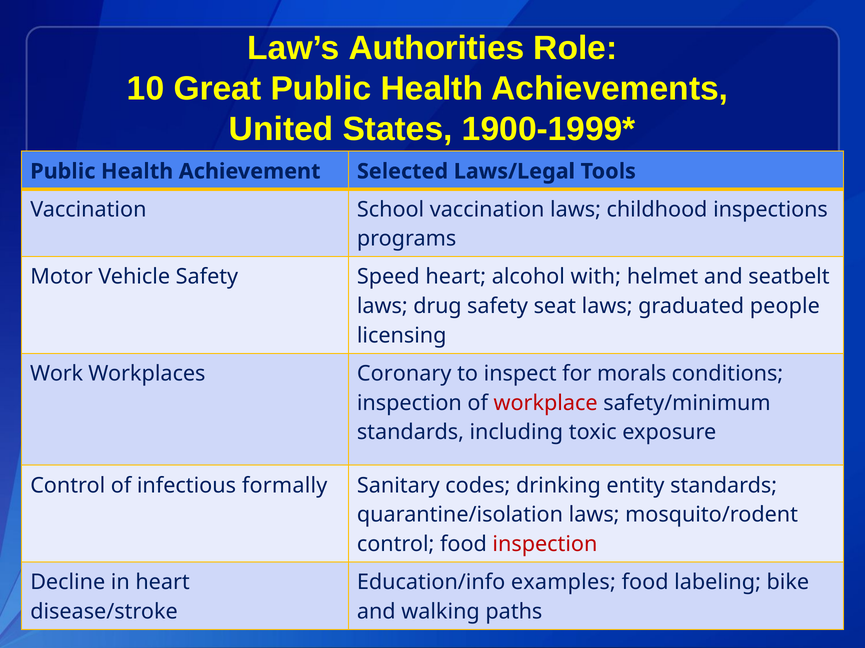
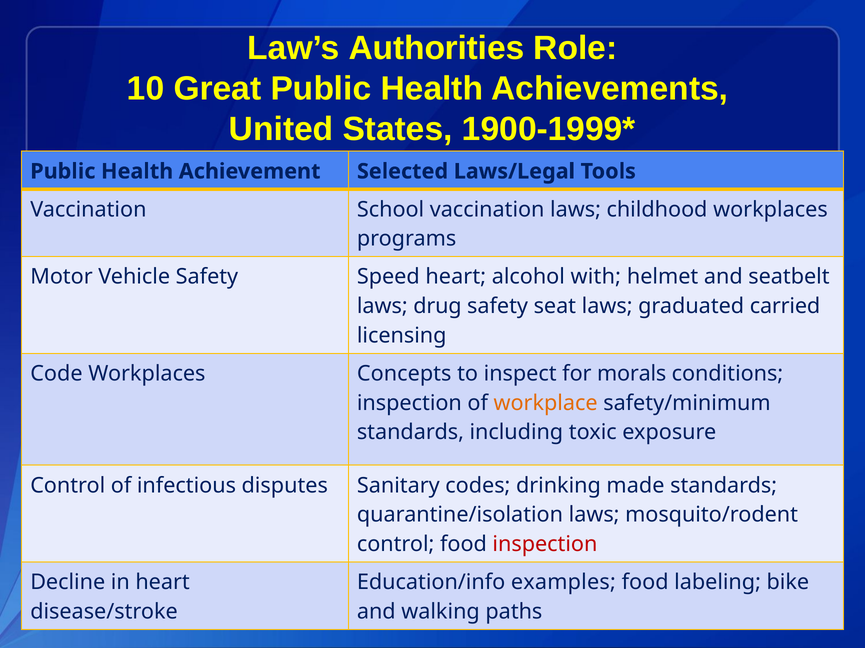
childhood inspections: inspections -> workplaces (770, 210)
people: people -> carried (785, 307)
Work: Work -> Code (56, 374)
Coronary: Coronary -> Concepts (404, 374)
workplace colour: red -> orange (546, 403)
formally: formally -> disputes (285, 486)
entity: entity -> made (636, 486)
